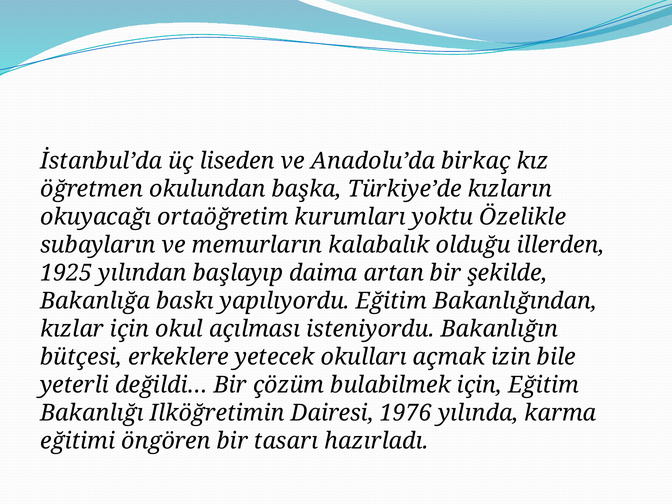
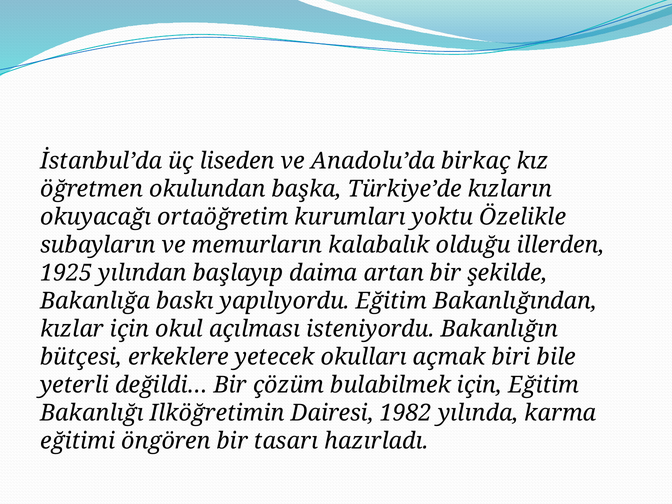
izin: izin -> biri (511, 357)
1976: 1976 -> 1982 (406, 413)
